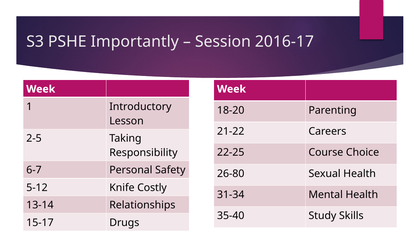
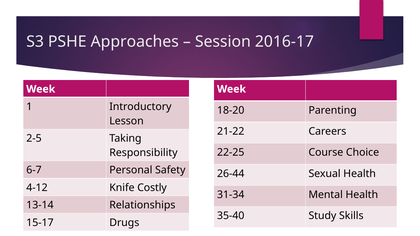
Importantly: Importantly -> Approaches (135, 42)
26-80: 26-80 -> 26-44 (231, 174)
5-12: 5-12 -> 4-12 (37, 188)
